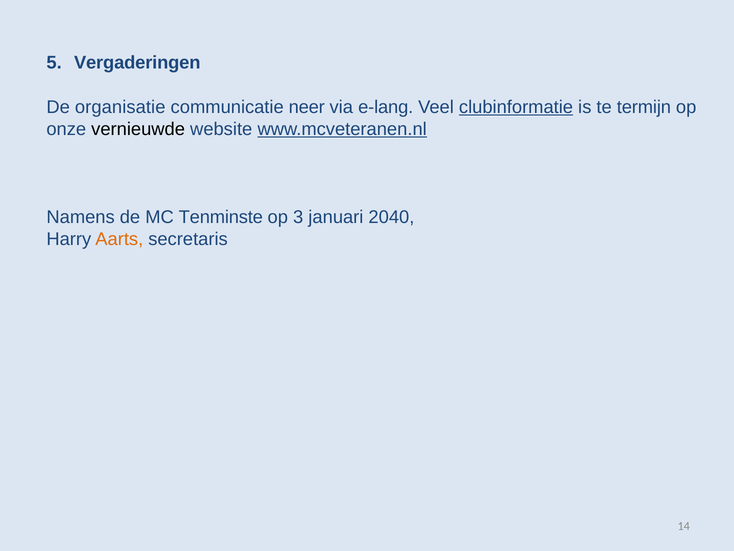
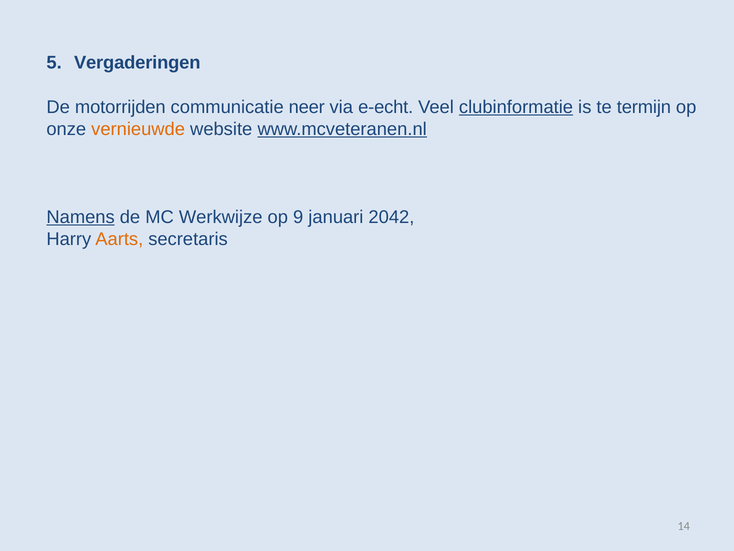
organisatie: organisatie -> motorrijden (120, 107)
e-lang: e-lang -> e-echt (386, 107)
vernieuwde colour: black -> orange (138, 129)
Namens underline: none -> present (81, 217)
Tenminste: Tenminste -> Werkwijze (221, 217)
3: 3 -> 9 (298, 217)
2040: 2040 -> 2042 (391, 217)
